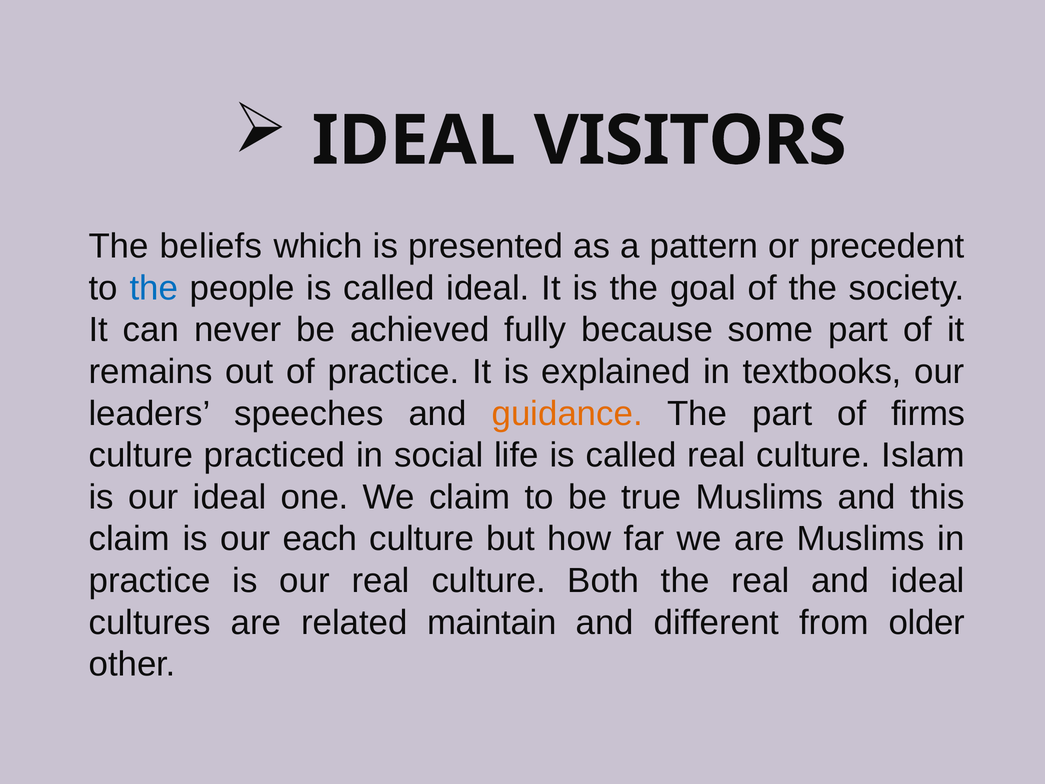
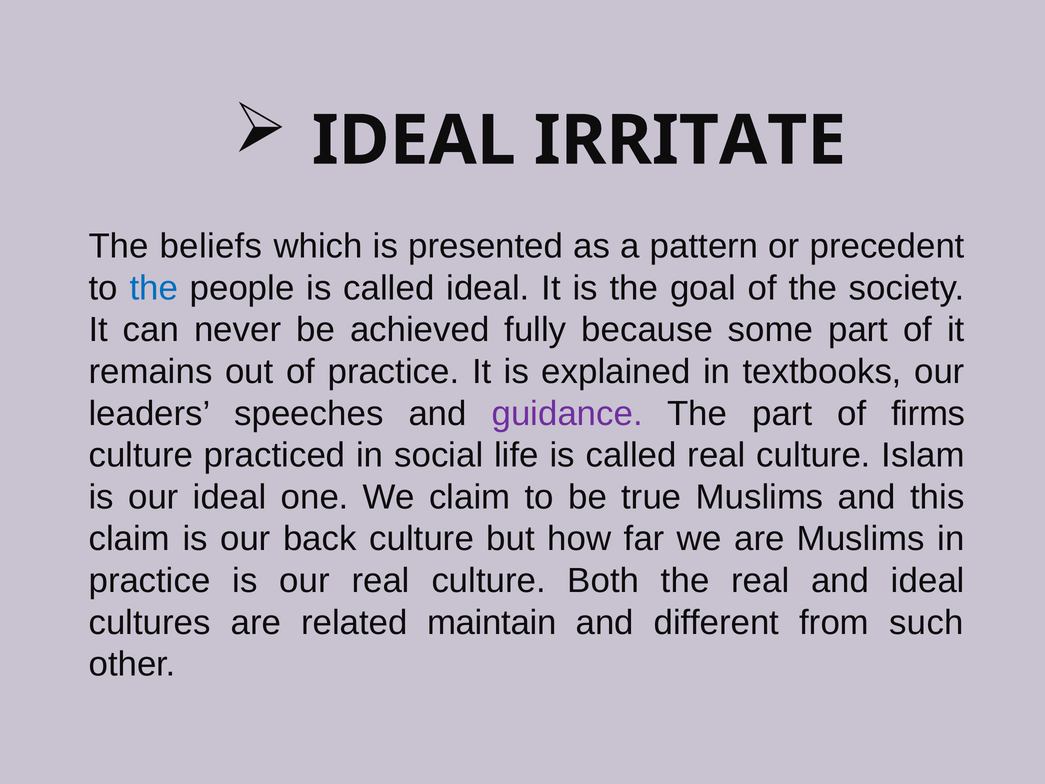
VISITORS: VISITORS -> IRRITATE (690, 141)
guidance colour: orange -> purple (567, 413)
each: each -> back (320, 539)
older: older -> such (927, 622)
